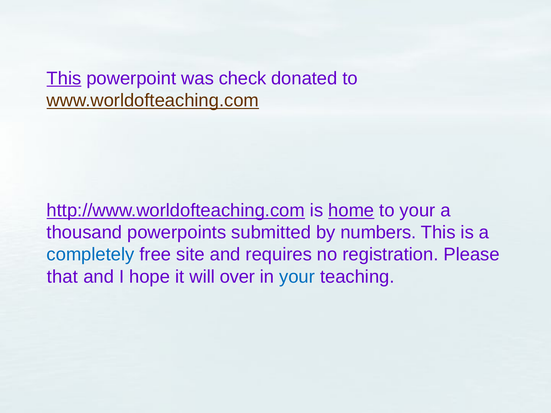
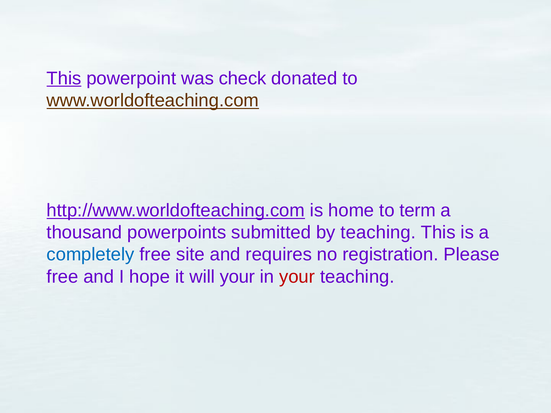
home underline: present -> none (351, 211)
to your: your -> term (418, 211)
by numbers: numbers -> teaching (378, 233)
that: that -> free (62, 277)
will over: over -> your (237, 277)
your colour: blue -> red (297, 277)
